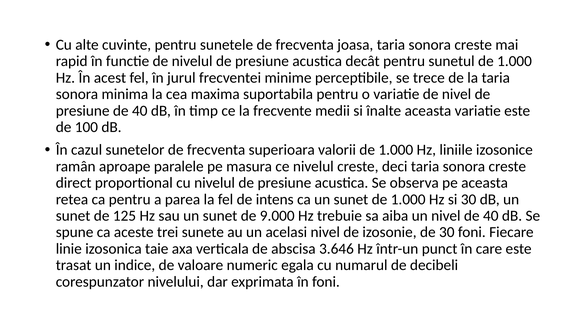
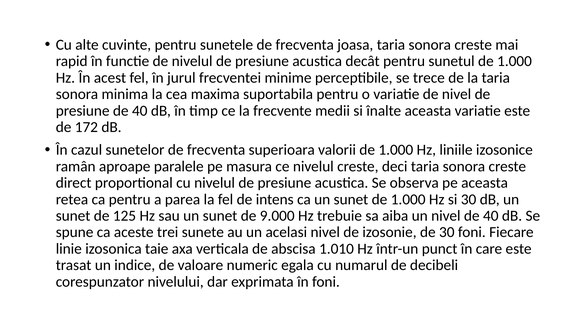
100: 100 -> 172 (86, 127)
3.646: 3.646 -> 1.010 (336, 249)
